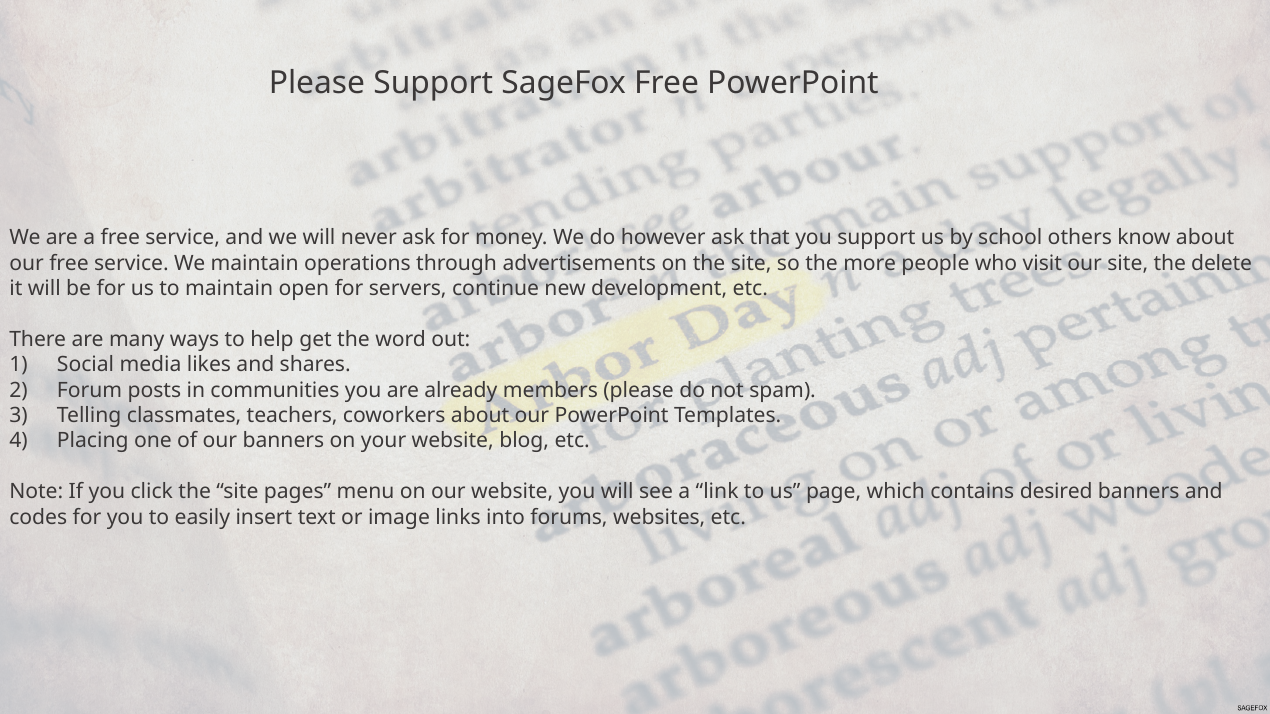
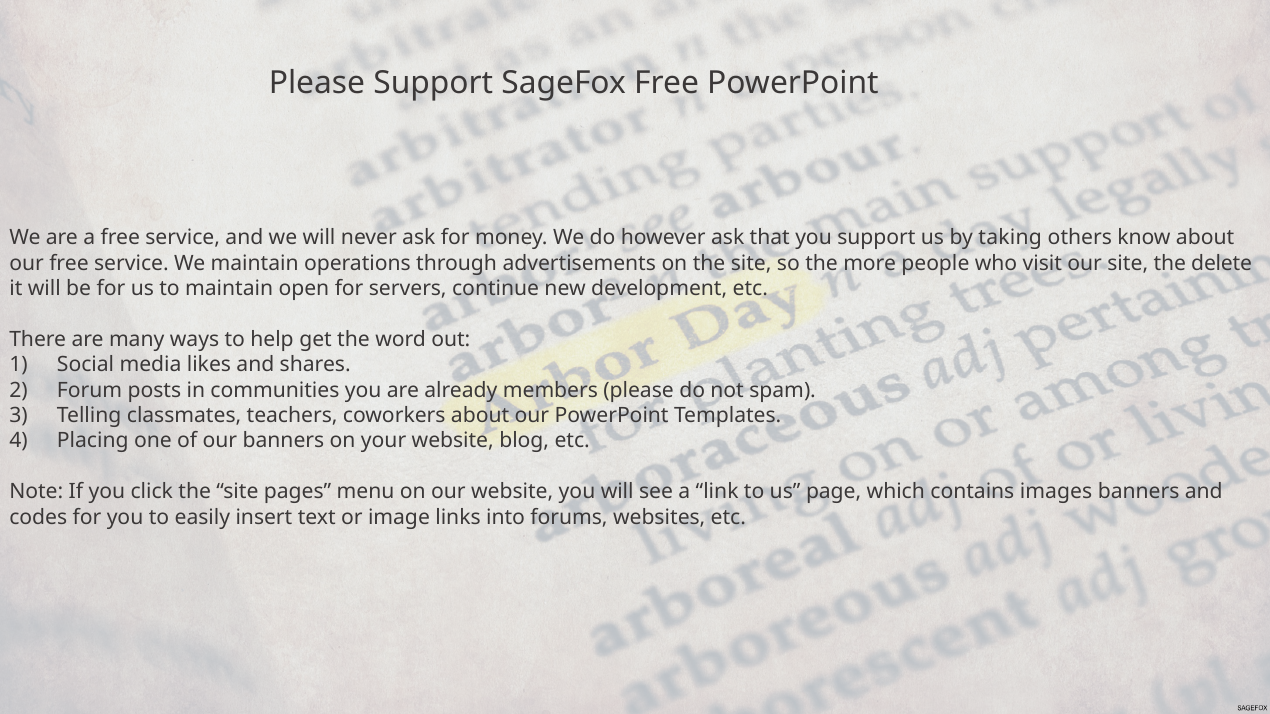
school: school -> taking (1010, 238)
desired: desired -> images (1056, 492)
